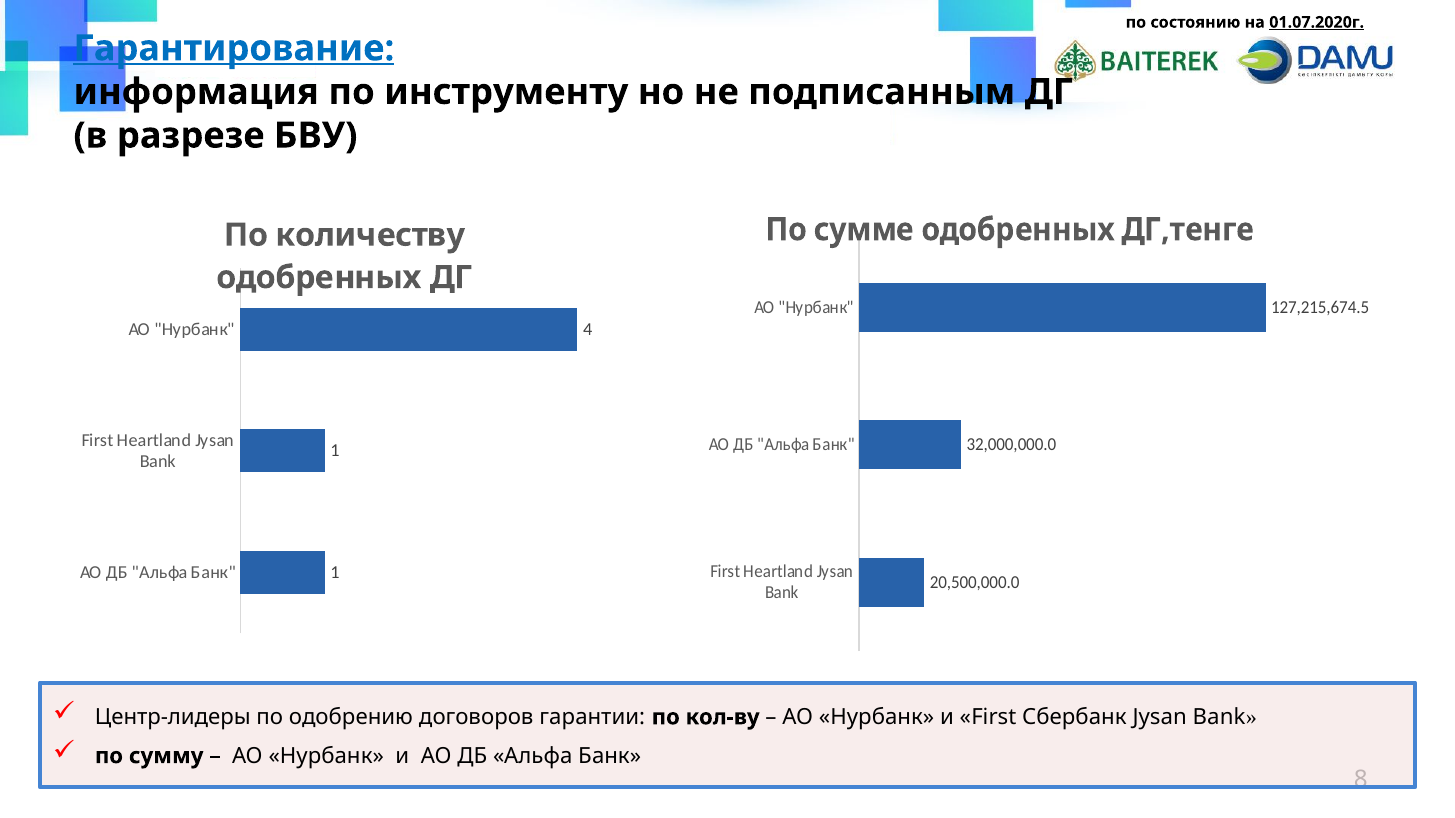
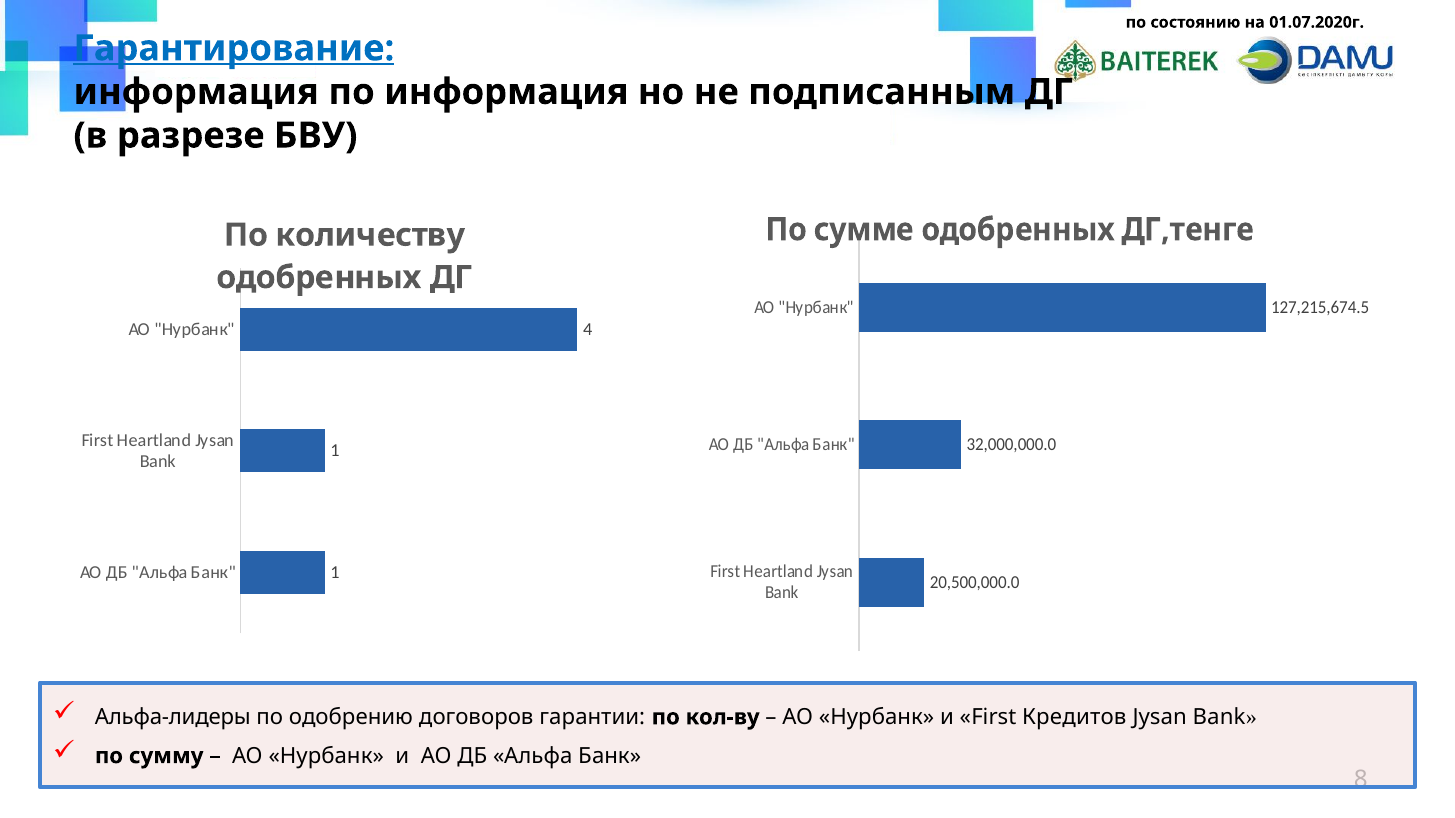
01.07.2020г underline: present -> none (1317, 22)
по инструменту: инструменту -> информация (506, 92)
Центр-лидеры: Центр-лидеры -> Альфа-лидеры (173, 717)
Сбербанк: Сбербанк -> Кредитов (1074, 717)
